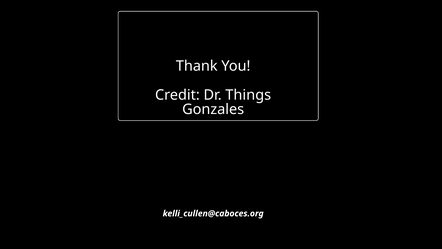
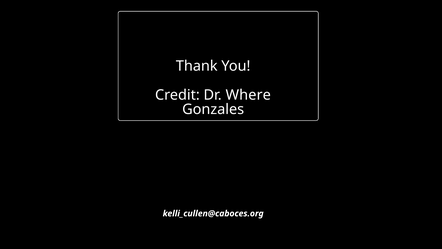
Things: Things -> Where (248, 95)
